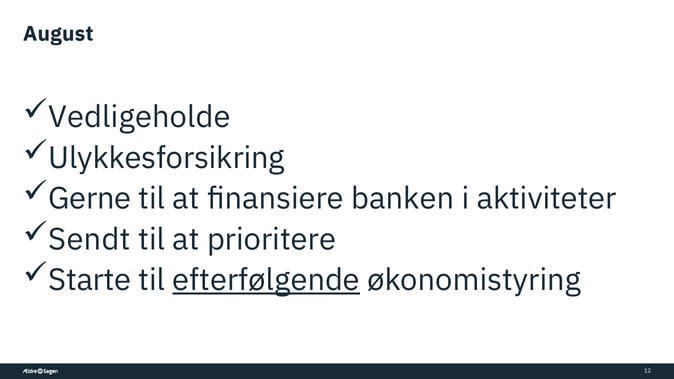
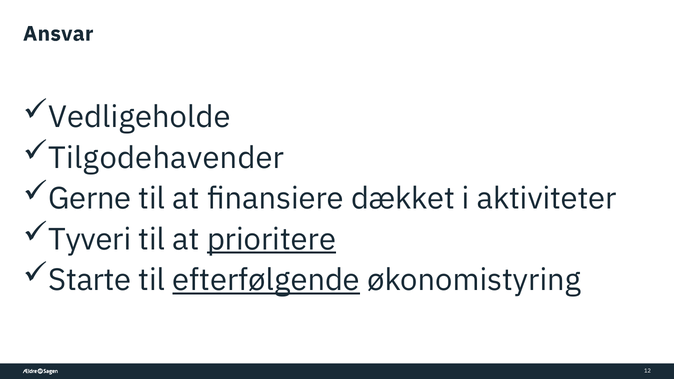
August: August -> Ansvar (58, 34)
Ulykkesforsikring: Ulykkesforsikring -> Tilgodehavender (166, 158)
banken: banken -> dækket (403, 199)
Sendt: Sendt -> Tyveri (90, 239)
prioritere underline: none -> present (272, 239)
